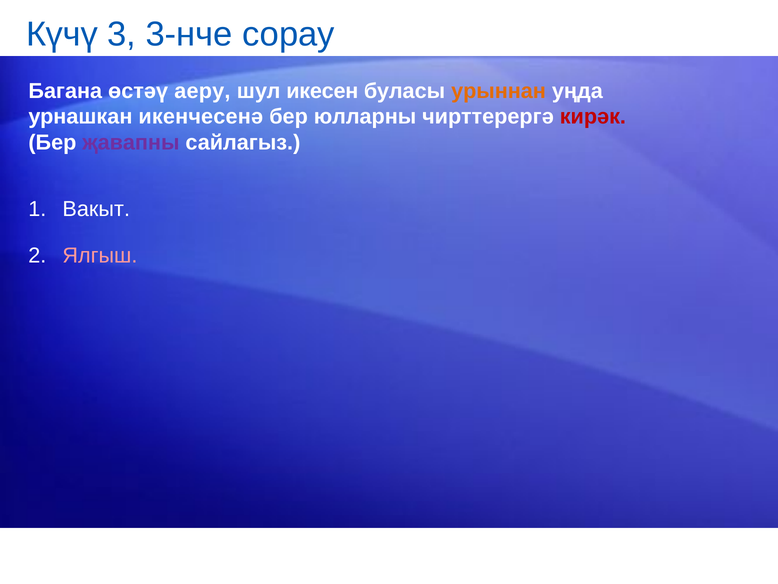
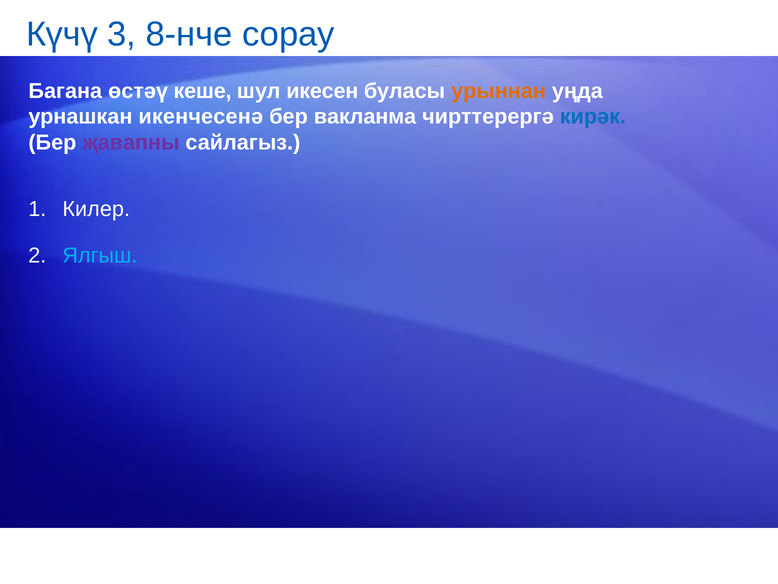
3-нче: 3-нче -> 8-нче (189, 35)
аеру: аеру -> кеше (203, 91)
юлларны: юлларны -> вакланма (365, 117)
кирәк colour: red -> blue (593, 117)
Вакыт: Вакыт -> Килер (96, 209)
Ялгыш colour: pink -> light blue (100, 256)
